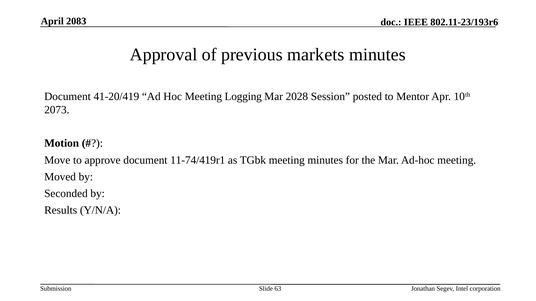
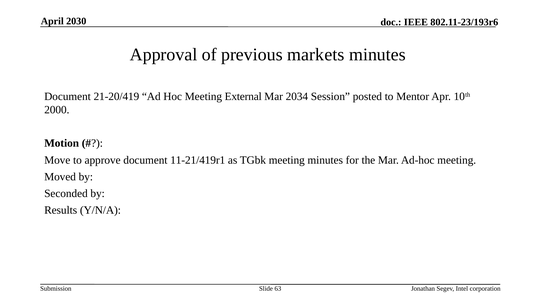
2083: 2083 -> 2030 (76, 21)
41-20/419: 41-20/419 -> 21-20/419 (116, 97)
Logging: Logging -> External (243, 97)
2028: 2028 -> 2034 (297, 97)
2073: 2073 -> 2000 (57, 110)
11-74/419r1: 11-74/419r1 -> 11-21/419r1 (198, 160)
